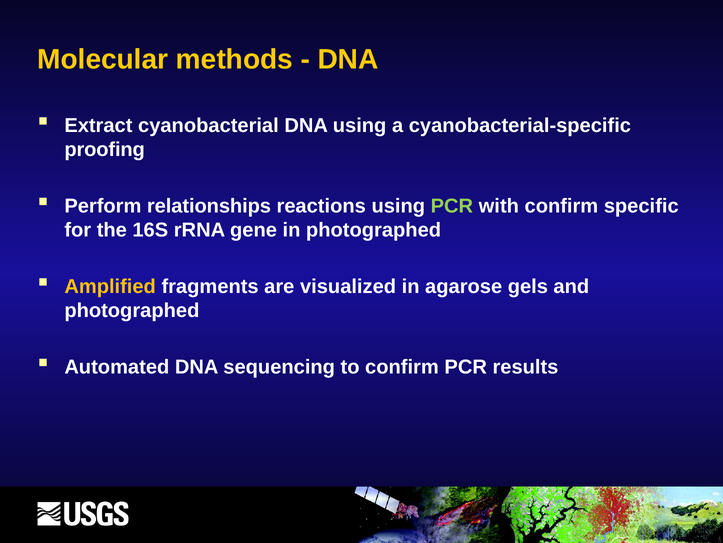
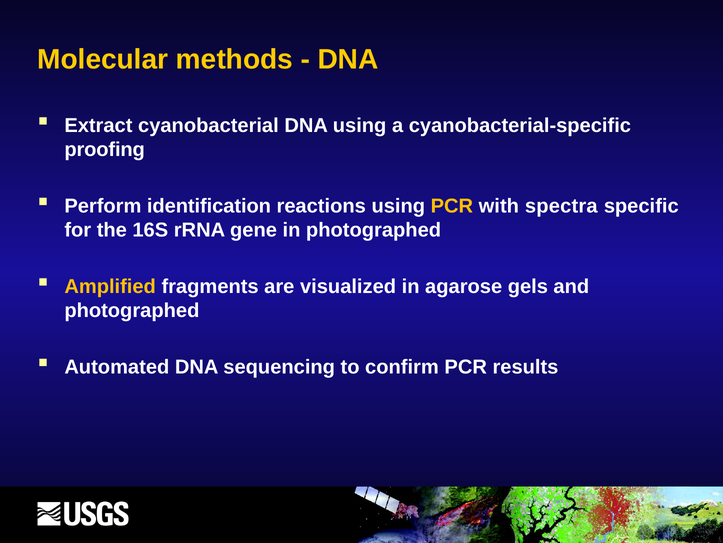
relationships: relationships -> identification (209, 206)
PCR colour: light green -> yellow (452, 206)
with confirm: confirm -> spectra (561, 206)
